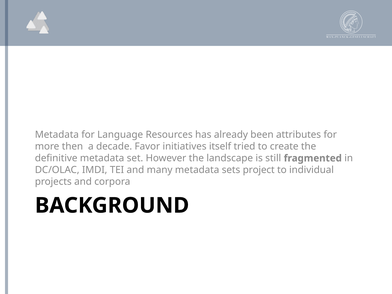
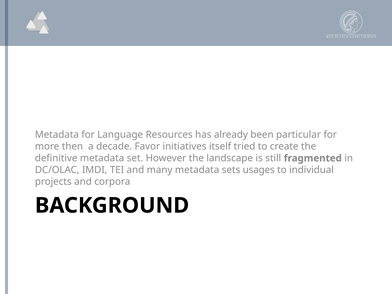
attributes: attributes -> particular (299, 135)
project: project -> usages (259, 170)
